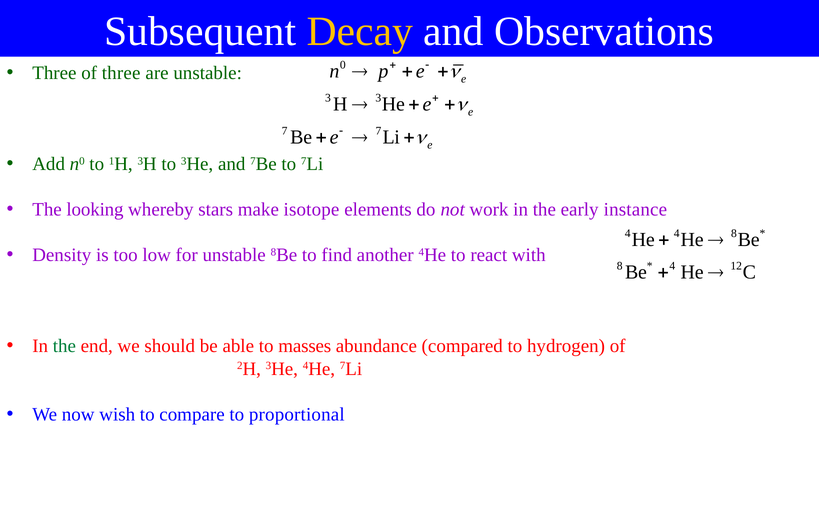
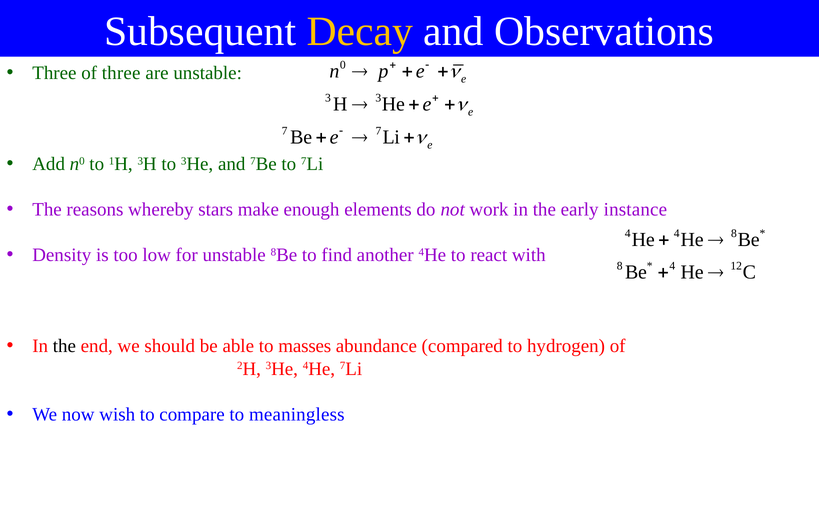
looking: looking -> reasons (95, 209)
isotope: isotope -> enough (312, 209)
the colour: green -> black (64, 346)
proportional: proportional -> meaningless (297, 414)
